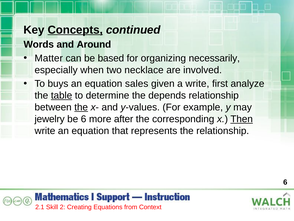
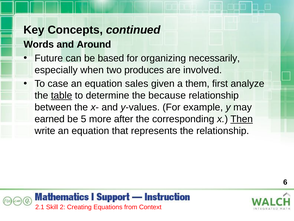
Concepts underline: present -> none (75, 30)
Matter: Matter -> Future (49, 58)
necklace: necklace -> produces (144, 70)
buys: buys -> case (58, 84)
a write: write -> them (197, 84)
depends: depends -> because (167, 95)
the underline: present -> none (81, 107)
jewelry: jewelry -> earned (50, 119)
be 6: 6 -> 5 (84, 119)
